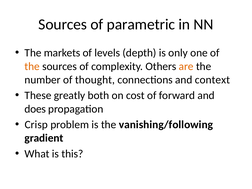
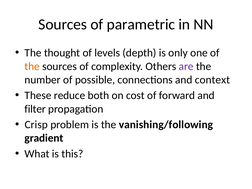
markets: markets -> thought (62, 53)
are colour: orange -> purple (186, 66)
thought: thought -> possible (95, 80)
greatly: greatly -> reduce (70, 95)
does: does -> filter (35, 109)
